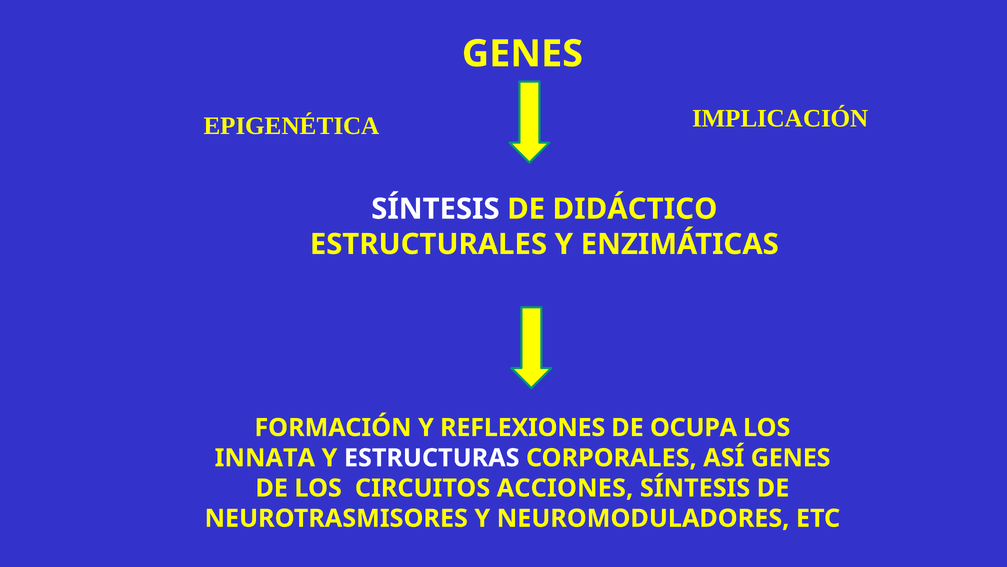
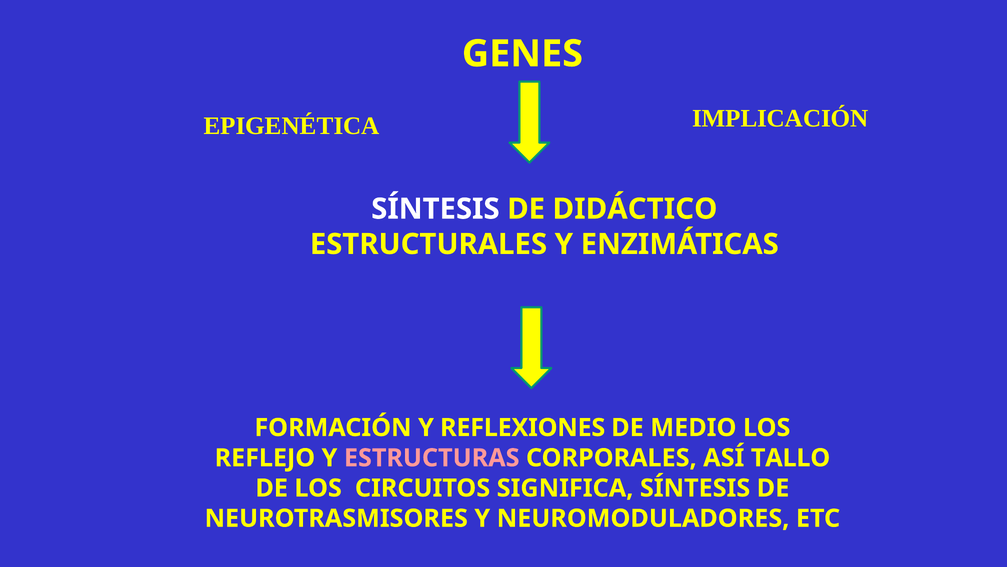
OCUPA: OCUPA -> MEDIO (693, 427)
INNATA: INNATA -> REFLEJO (265, 458)
ESTRUCTURAS colour: white -> pink (432, 458)
ASÍ GENES: GENES -> TALLO (791, 458)
ACCIONES: ACCIONES -> SIGNIFICA (565, 488)
